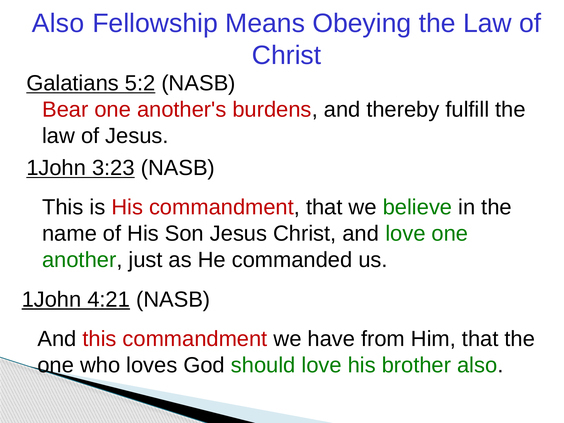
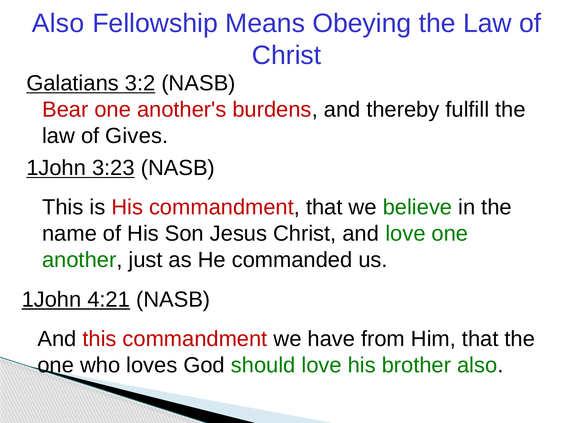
5:2: 5:2 -> 3:2 (140, 83)
of Jesus: Jesus -> Gives (137, 136)
